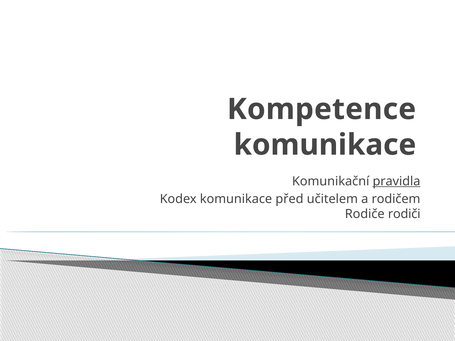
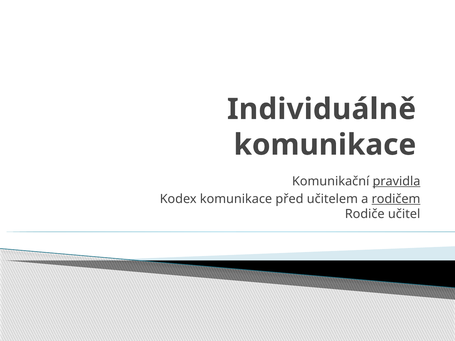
Kompetence: Kompetence -> Individuálně (322, 109)
rodičem underline: none -> present (396, 199)
rodiči: rodiči -> učitel (404, 214)
